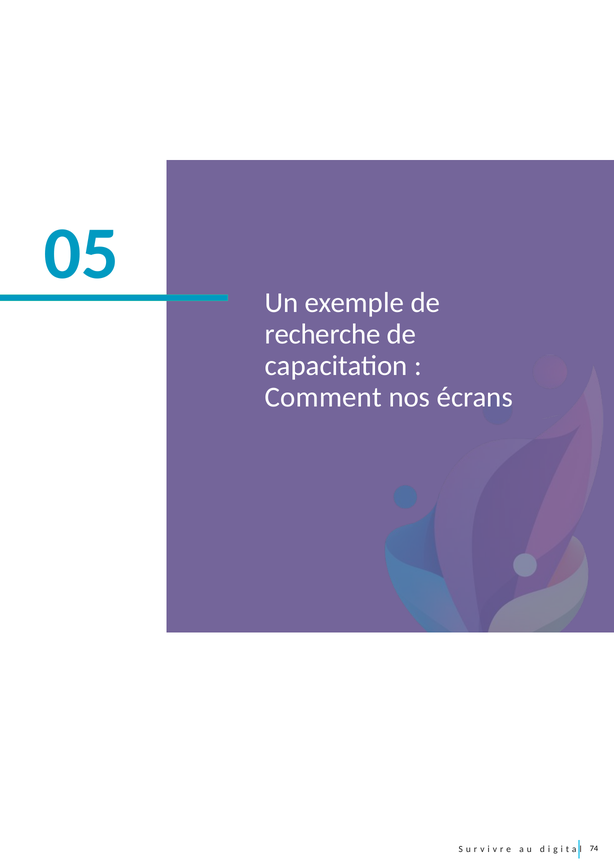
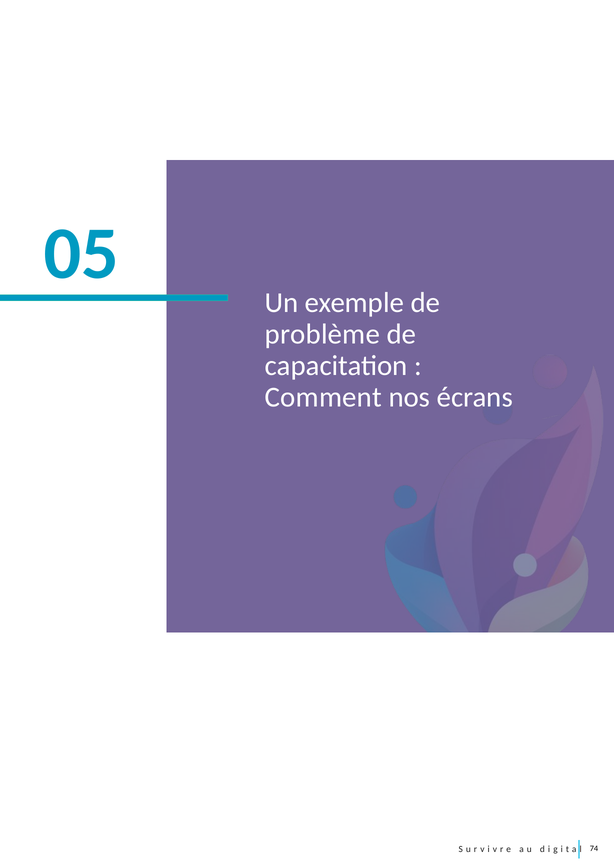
recherche: recherche -> problème (322, 334)
